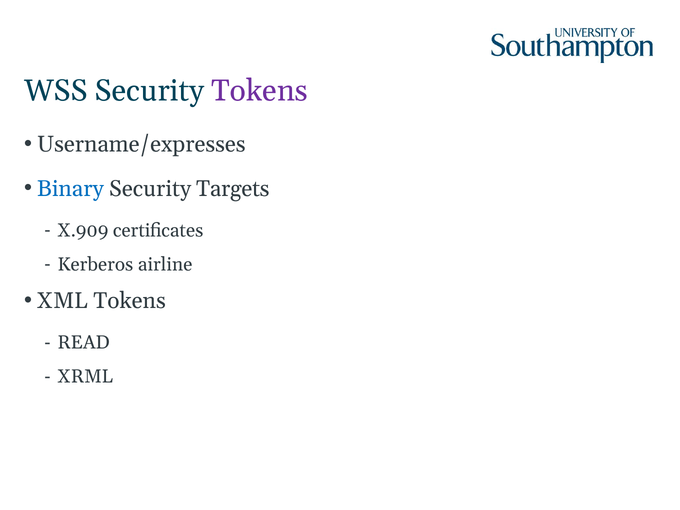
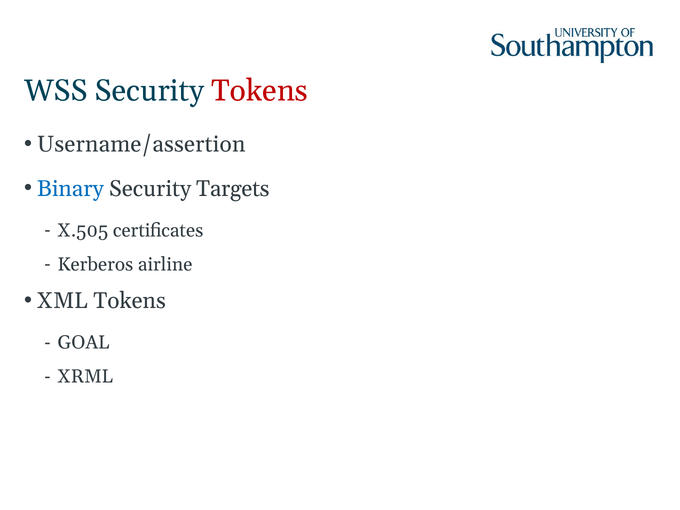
Tokens colour: purple -> red (260, 91)
Username/expresses: Username/expresses -> Username/assertion (141, 144)
X.909: X.909 -> X.505 (83, 230)
READ: READ -> GOAL (84, 342)
